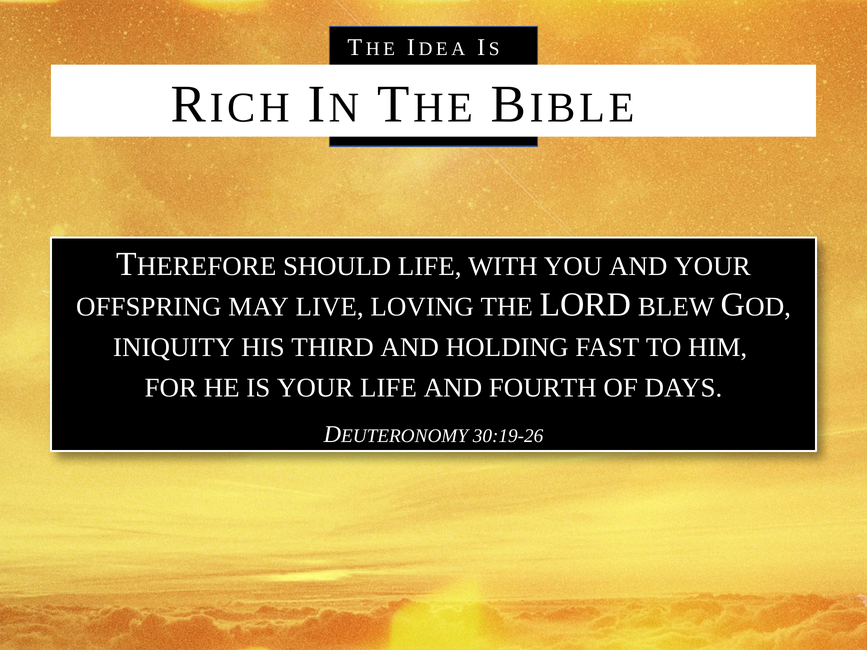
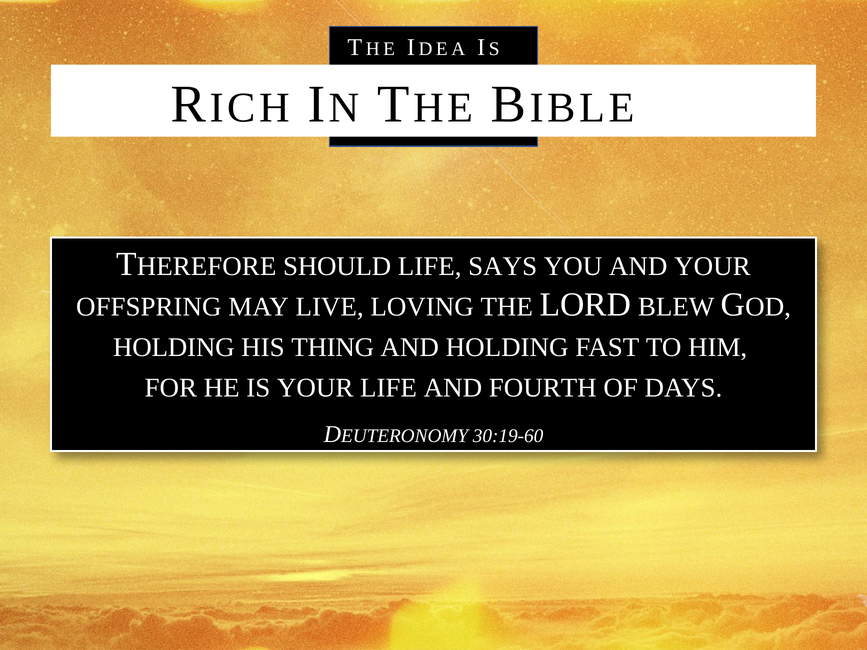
WITH: WITH -> SAYS (503, 267)
INIQUITY: INIQUITY -> HOLDING (174, 348)
THIRD: THIRD -> THING (333, 348)
30:19-26: 30:19-26 -> 30:19-60 (508, 436)
